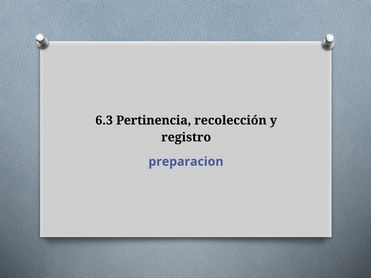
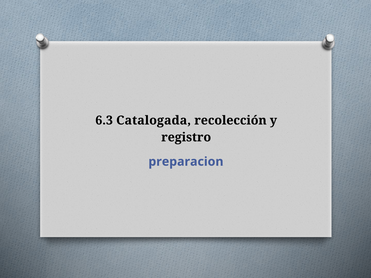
Pertinencia: Pertinencia -> Catalogada (154, 121)
